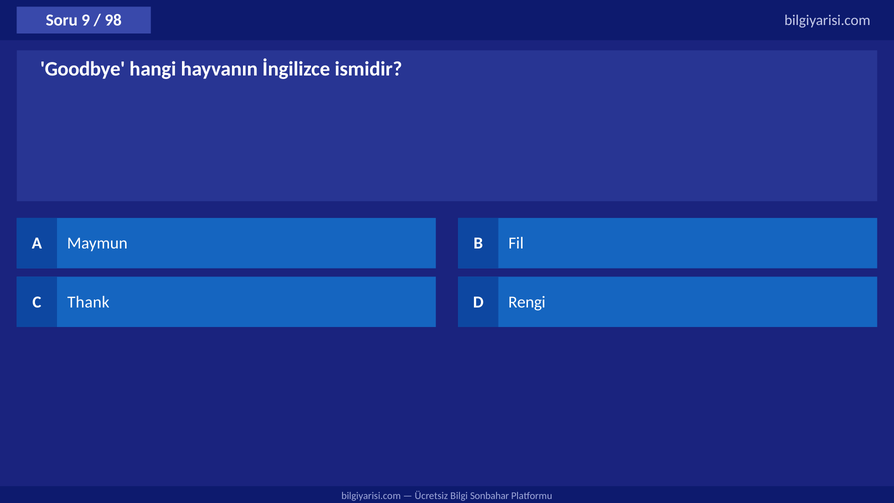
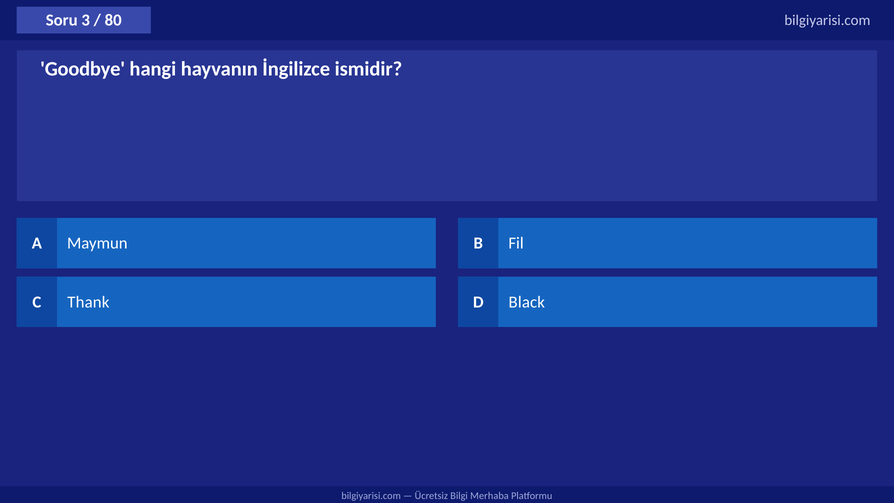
9: 9 -> 3 (86, 20)
98: 98 -> 80 (113, 20)
Rengi: Rengi -> Black (527, 302)
Sonbahar: Sonbahar -> Merhaba (489, 496)
